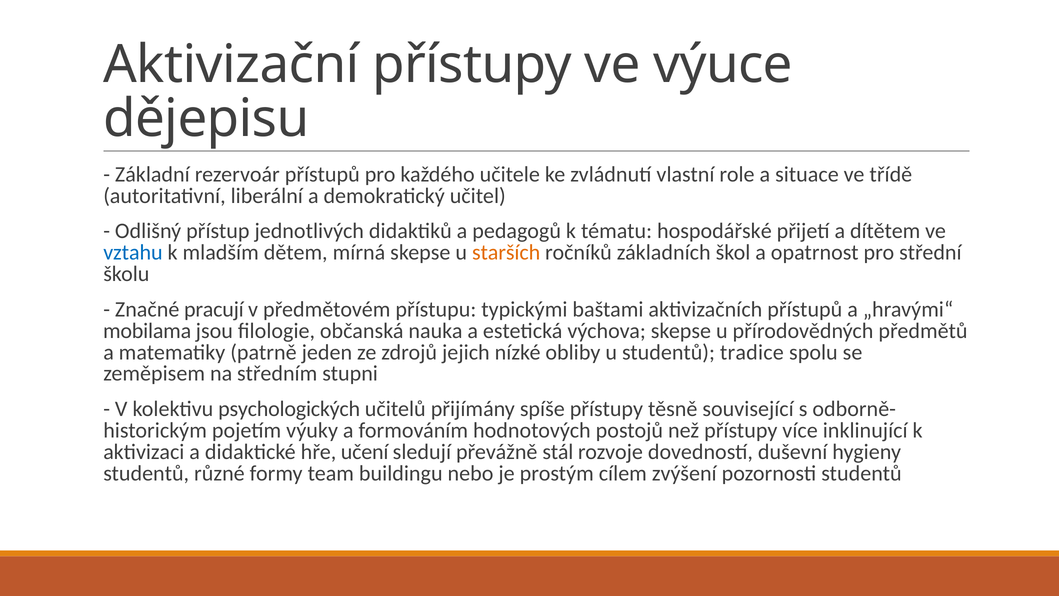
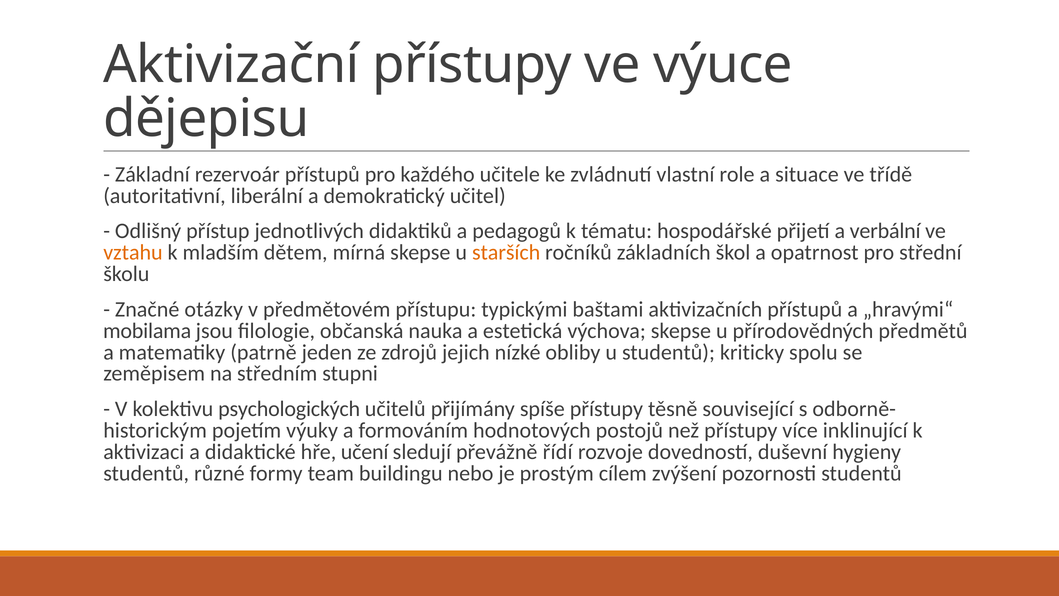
dítětem: dítětem -> verbální (885, 231)
vztahu colour: blue -> orange (133, 252)
pracují: pracují -> otázky (214, 309)
tradice: tradice -> kriticky (752, 352)
stál: stál -> řídí (558, 452)
